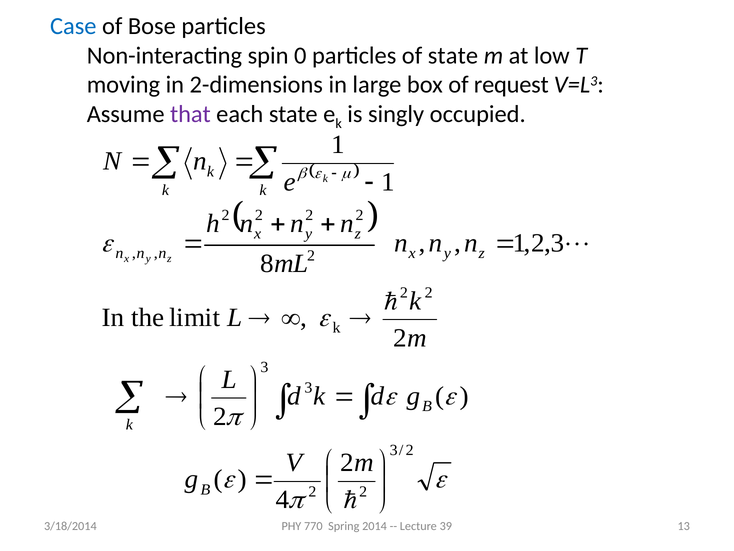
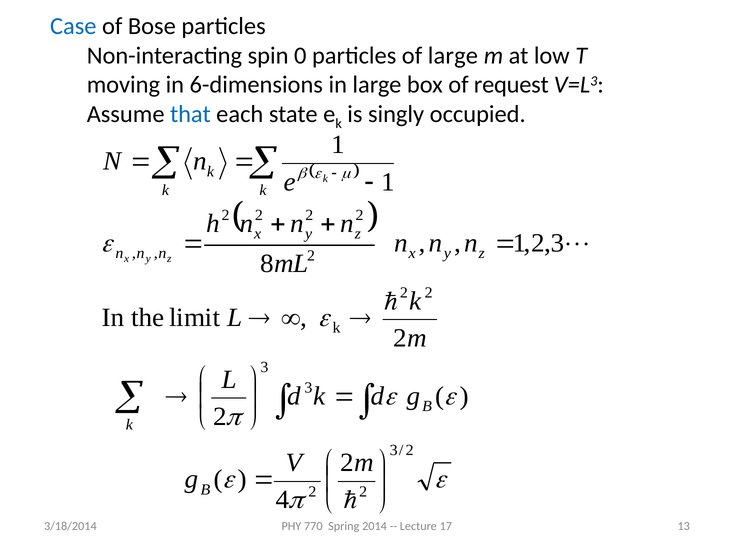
of state: state -> large (453, 55)
2-dimensions: 2-dimensions -> 6-dimensions (256, 85)
that colour: purple -> blue (190, 114)
39: 39 -> 17 (446, 526)
